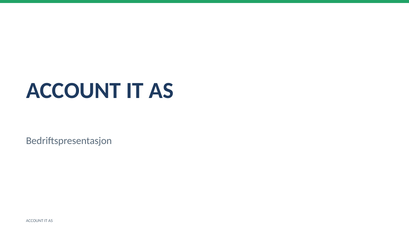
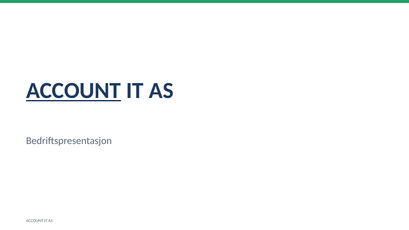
ACCOUNT underline: none -> present (74, 91)
